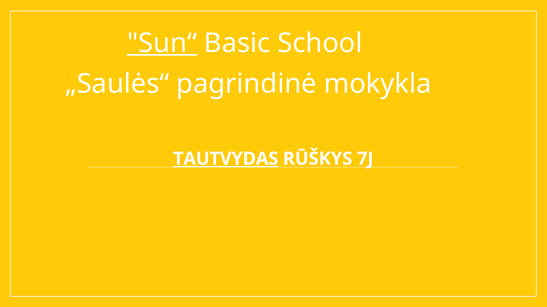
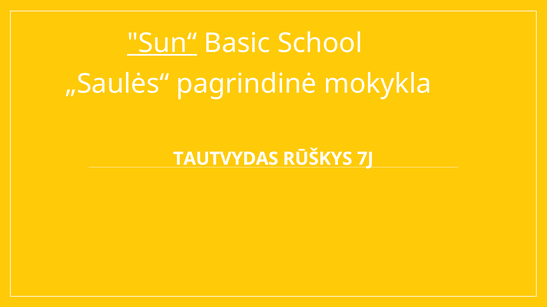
TAUTVYDAS underline: present -> none (226, 159)
